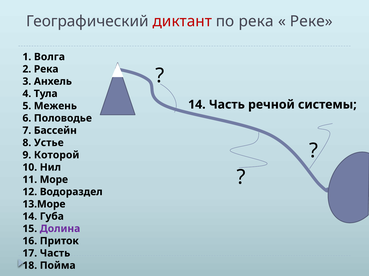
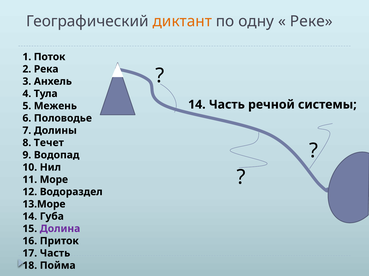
диктант colour: red -> orange (182, 21)
по река: река -> одну (256, 21)
Волга: Волга -> Поток (50, 57)
Бассейн: Бассейн -> Долины (55, 131)
Устье: Устье -> Течет (49, 143)
Которой: Которой -> Водопад (57, 155)
